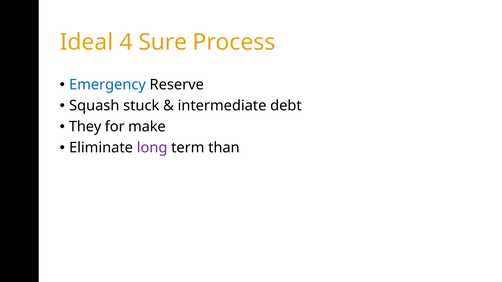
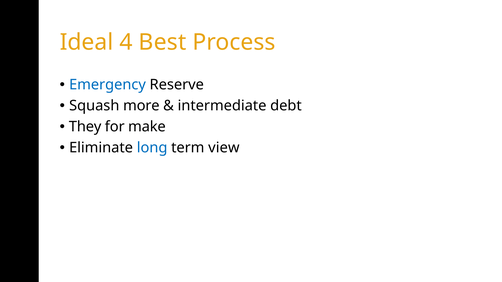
Sure: Sure -> Best (162, 42)
stuck: stuck -> more (141, 106)
long colour: purple -> blue (152, 148)
than: than -> view (224, 148)
